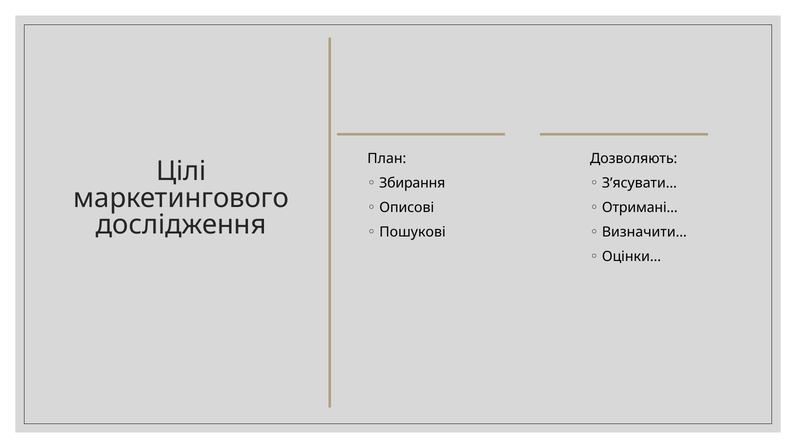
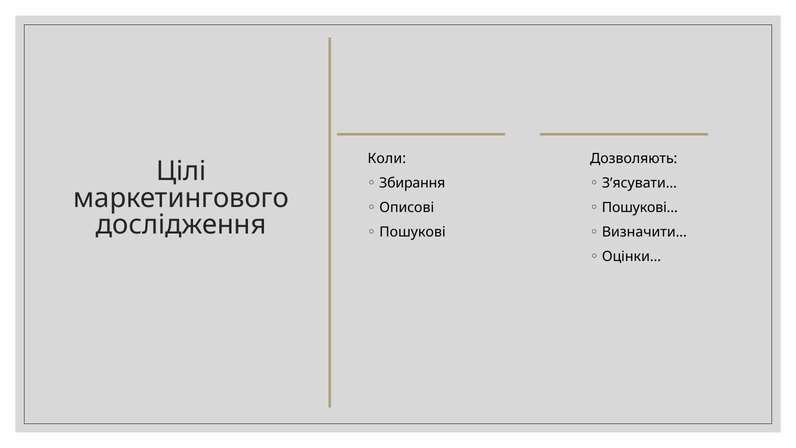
План: План -> Коли (387, 159)
Отримані…: Отримані… -> Пошукові… (640, 208)
